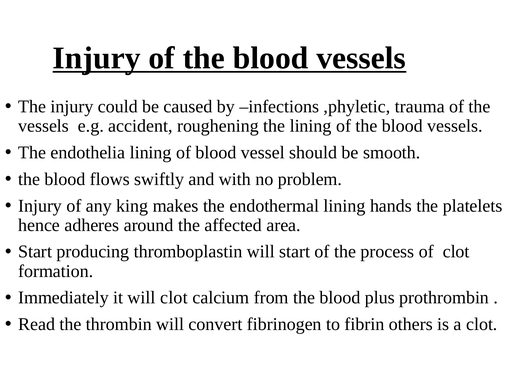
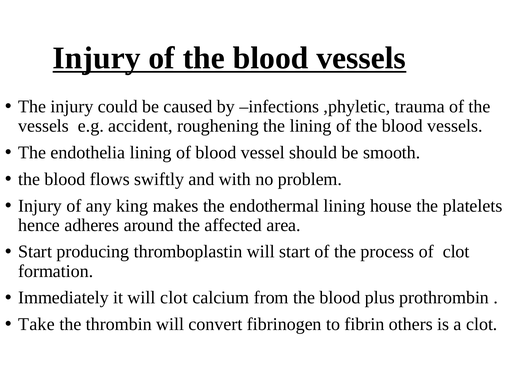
hands: hands -> house (391, 206)
Read: Read -> Take (36, 325)
